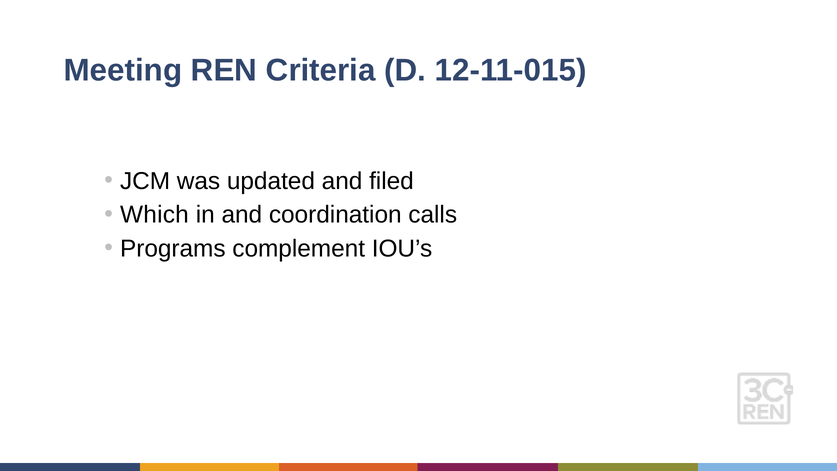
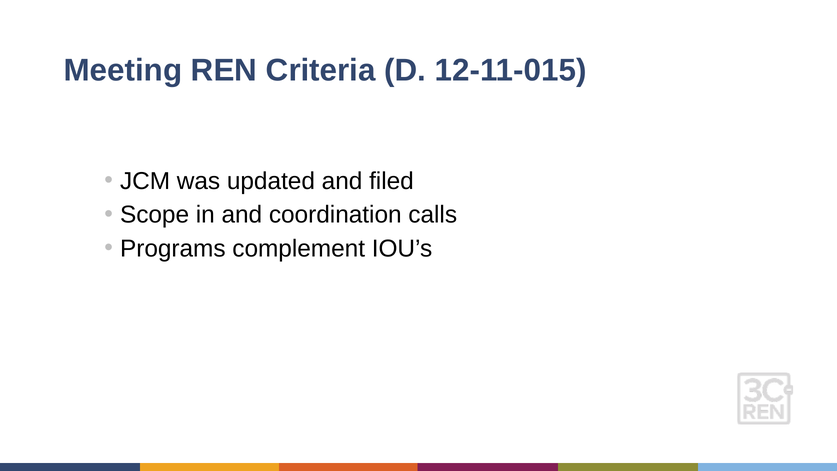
Which: Which -> Scope (155, 215)
